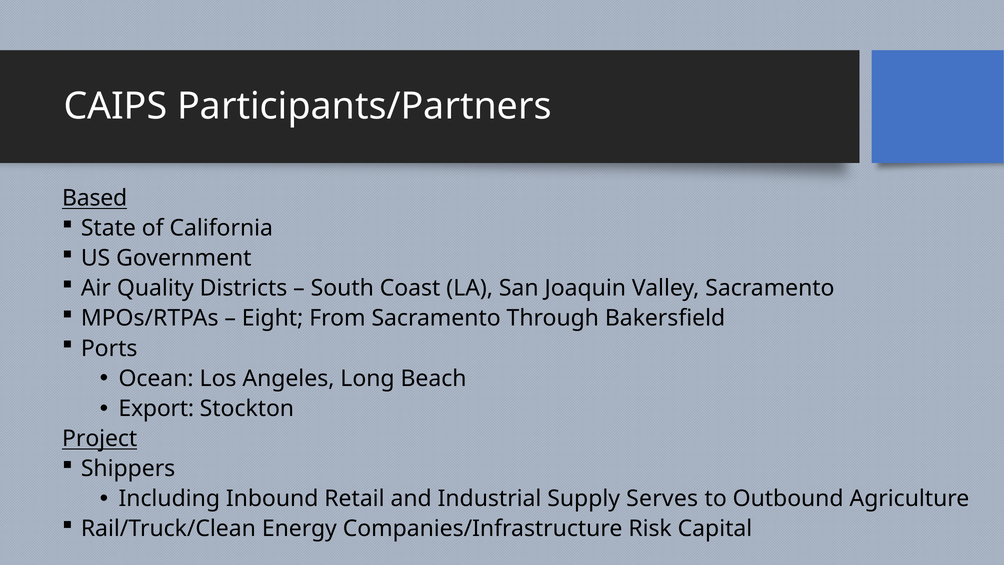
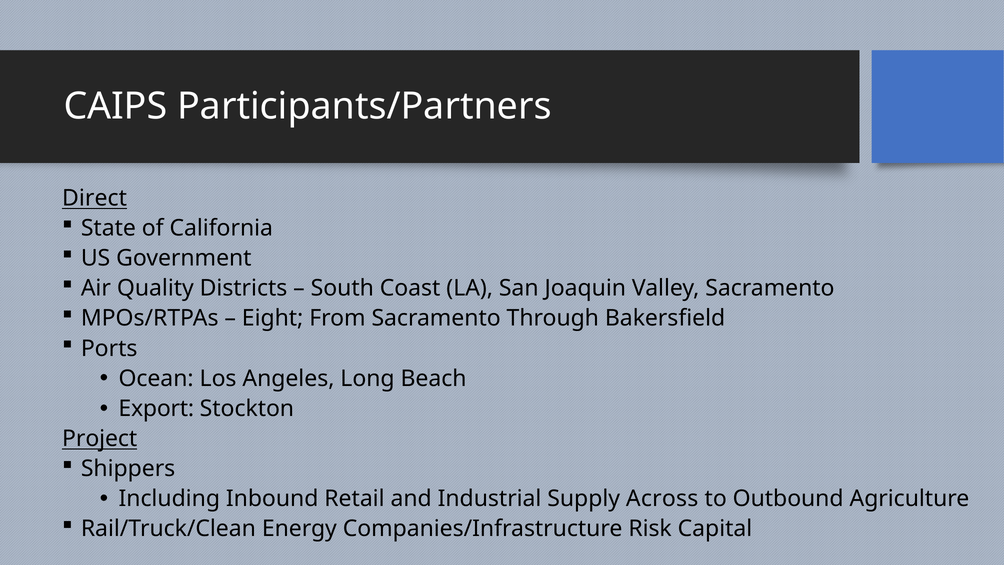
Based: Based -> Direct (95, 198)
Serves: Serves -> Across (662, 499)
